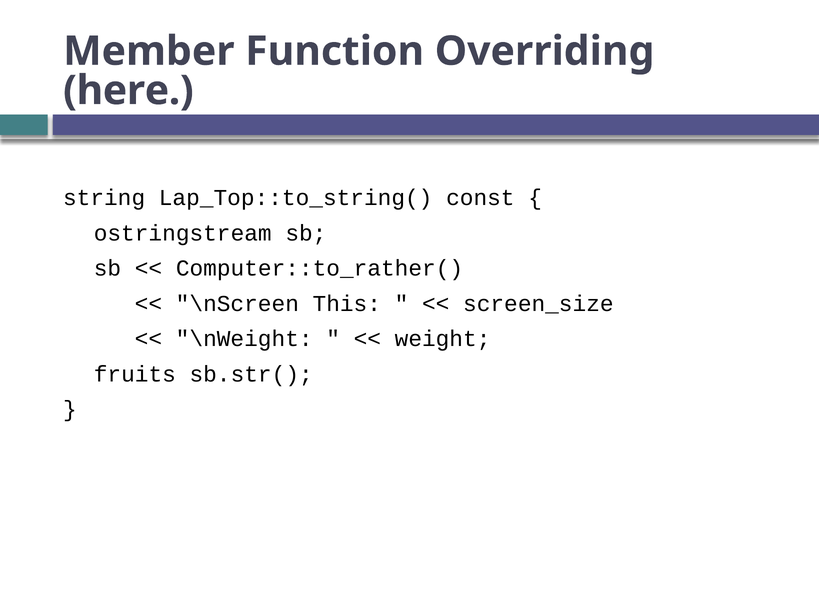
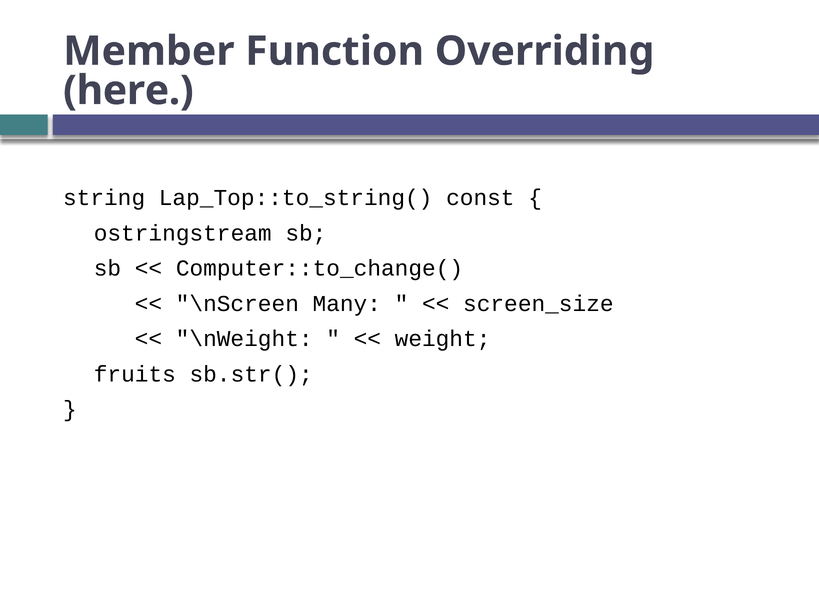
Computer::to_rather(: Computer::to_rather( -> Computer::to_change( (320, 268)
This: This -> Many (347, 304)
